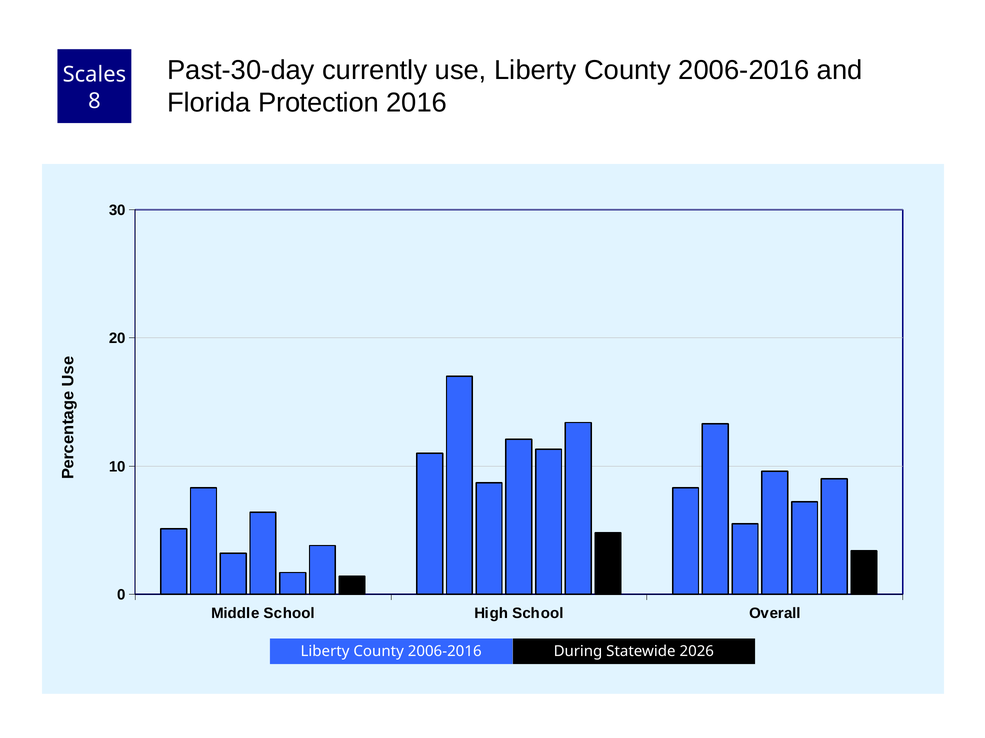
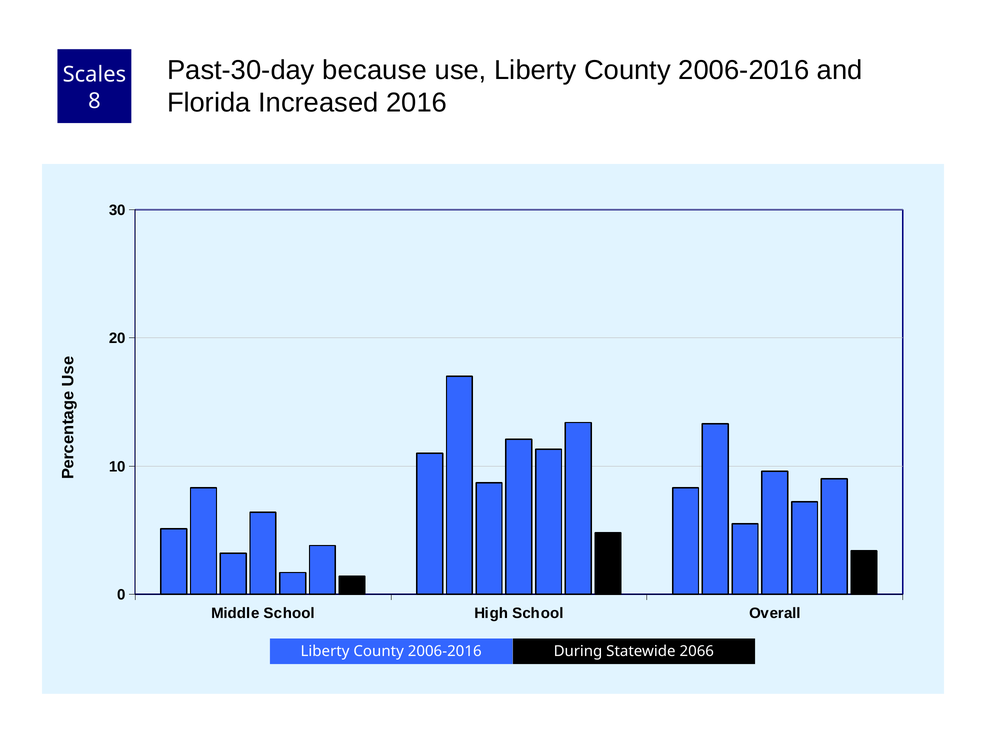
currently: currently -> because (375, 70)
Protection: Protection -> Increased (318, 103)
2026: 2026 -> 2066 (697, 652)
